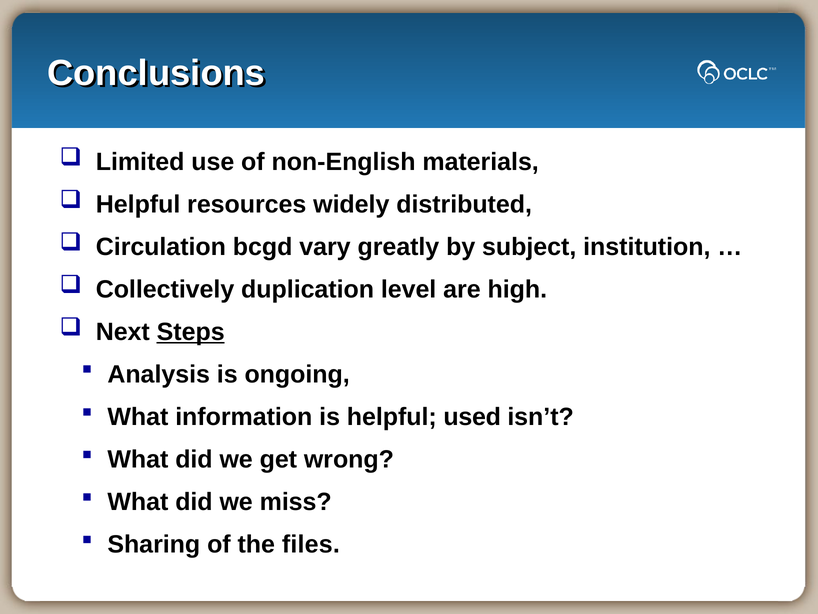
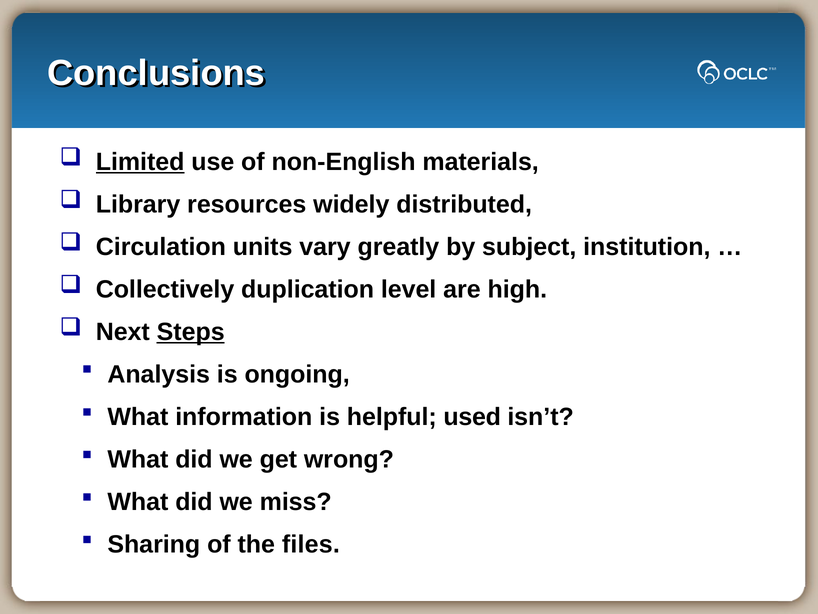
Limited underline: none -> present (140, 162)
Helpful: Helpful -> Library (138, 204)
bcgd: bcgd -> units (263, 247)
